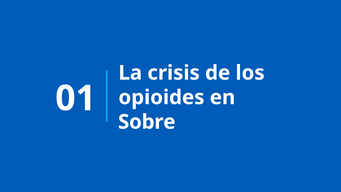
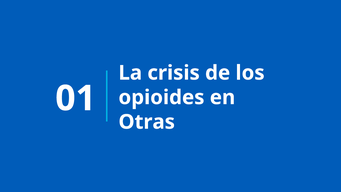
Sobre: Sobre -> Otras (147, 122)
